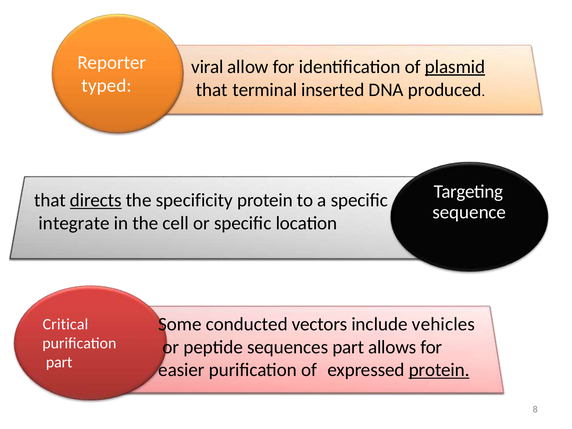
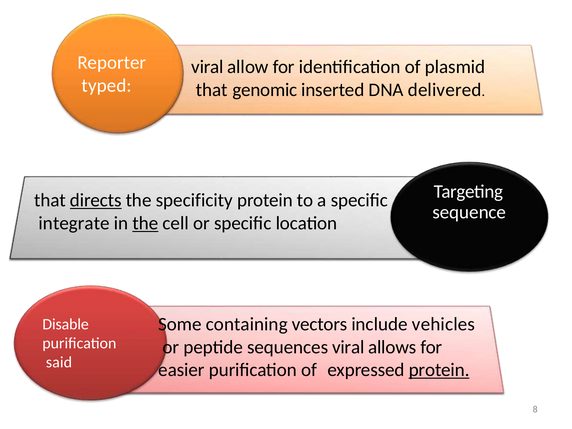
plasmid underline: present -> none (455, 67)
terminal: terminal -> genomic (265, 90)
produced: produced -> delivered (445, 90)
the underline: none -> present (145, 223)
conducted: conducted -> containing (247, 324)
Critical: Critical -> Disable (66, 324)
sequences part: part -> viral (348, 347)
part: part -> said (59, 362)
